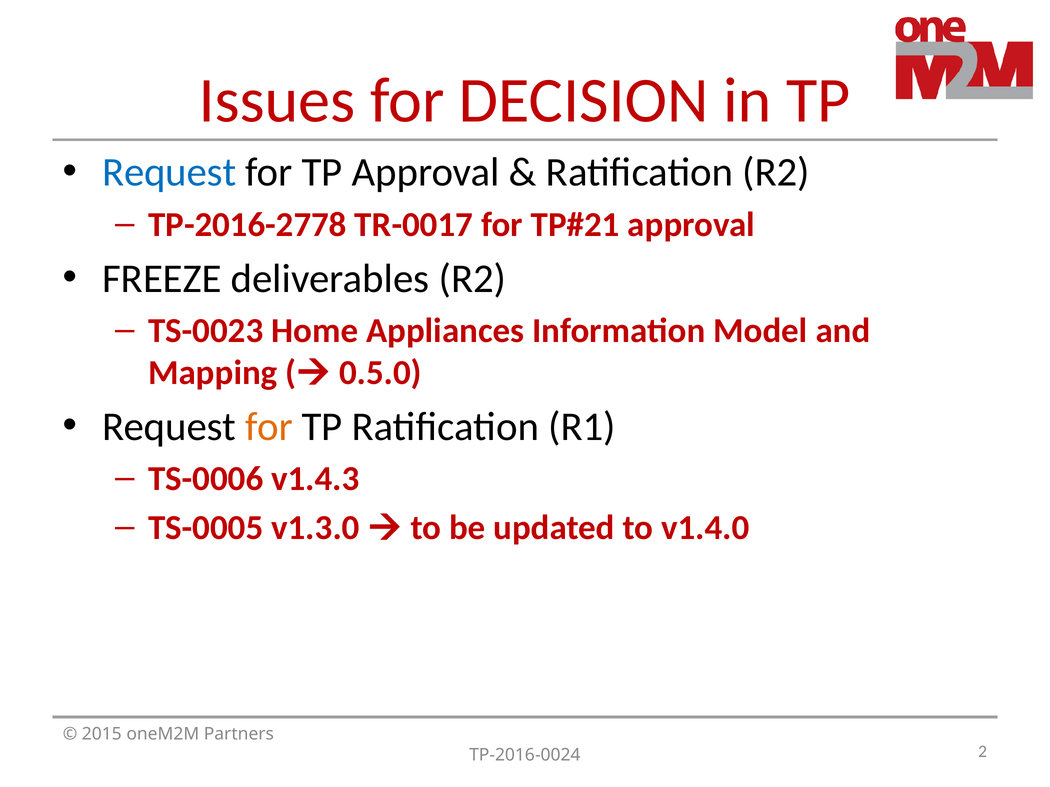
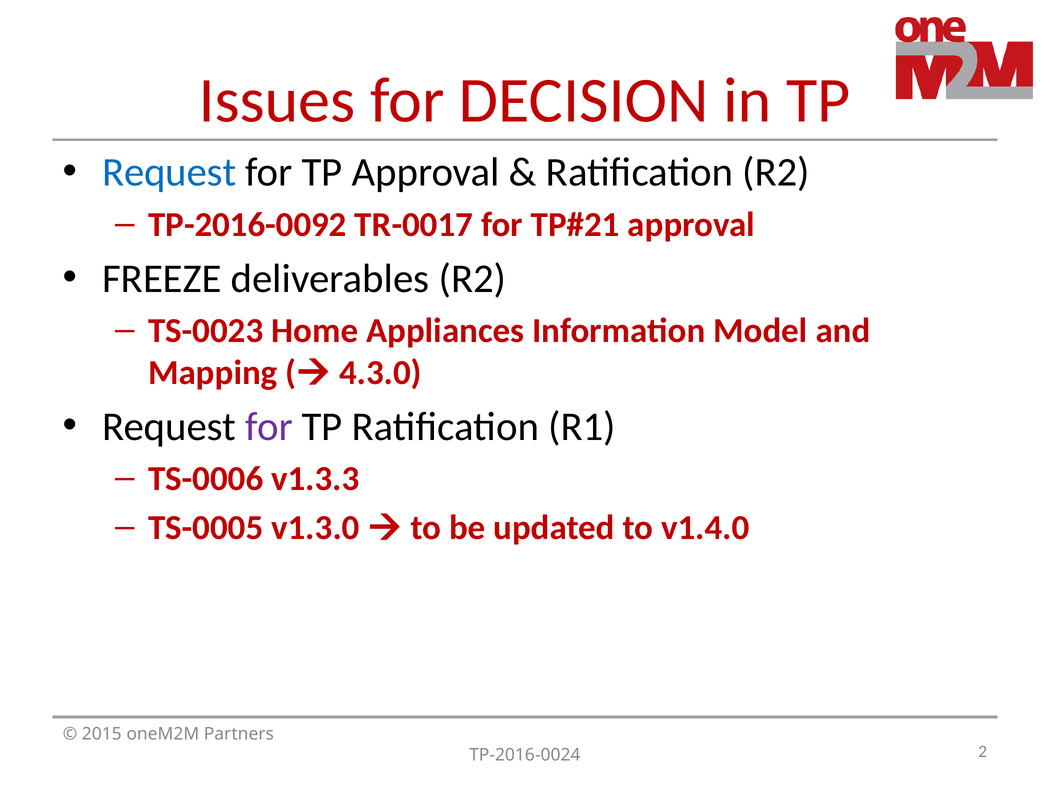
TP-2016-2778: TP-2016-2778 -> TP-2016-0092 (247, 225)
0.5.0: 0.5.0 -> 4.3.0 (380, 373)
for colour: orange -> purple (269, 427)
v1.4.3: v1.4.3 -> v1.3.3 (315, 479)
